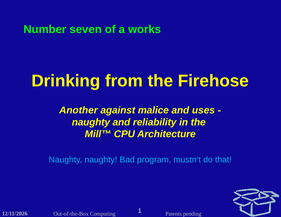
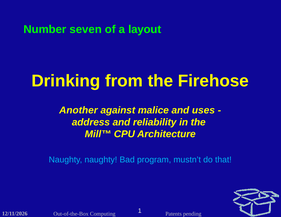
works: works -> layout (145, 29)
naughty: naughty -> address (91, 122)
